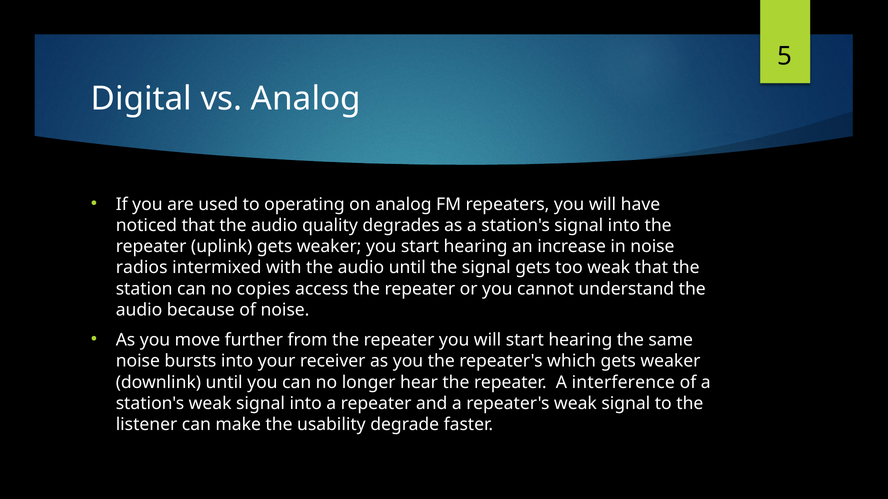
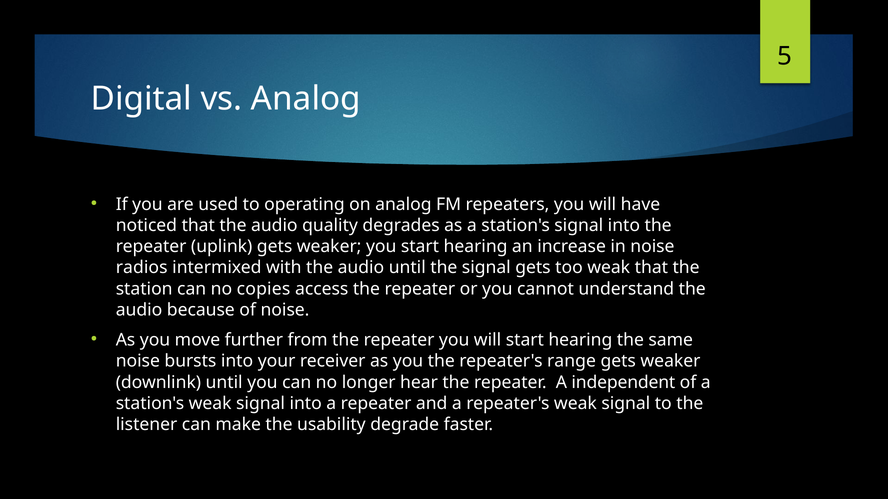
which: which -> range (571, 362)
interference: interference -> independent (623, 383)
